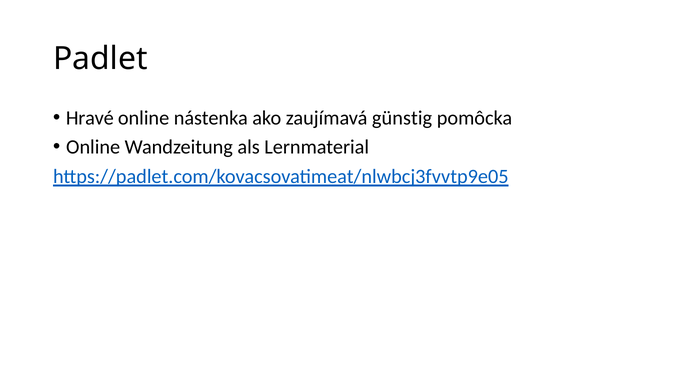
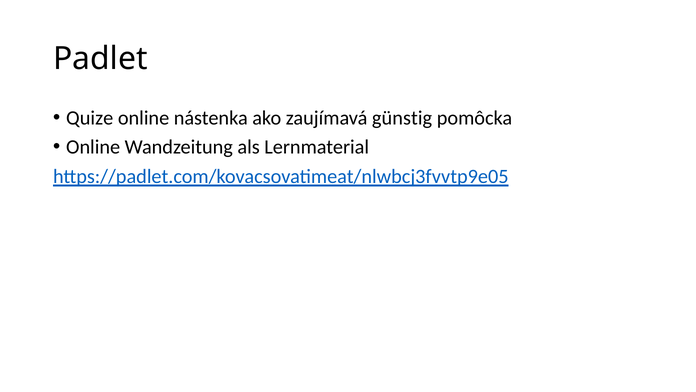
Hravé: Hravé -> Quize (90, 118)
